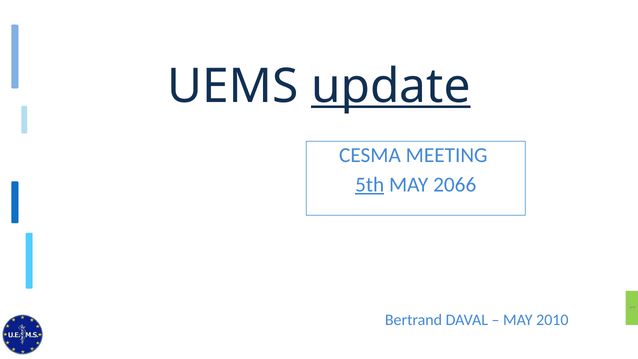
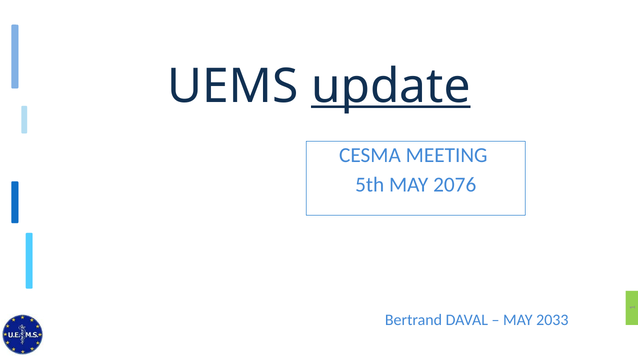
5th underline: present -> none (370, 185)
2066: 2066 -> 2076 (455, 185)
2010: 2010 -> 2033 (552, 320)
